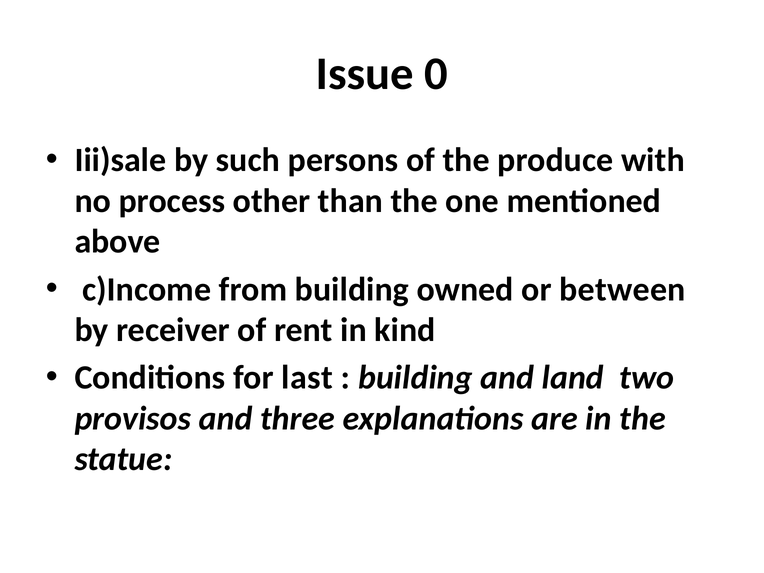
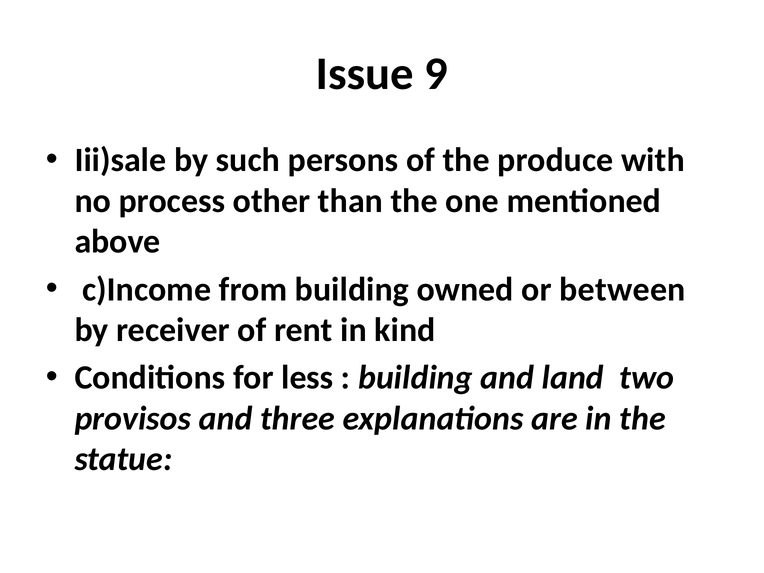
0: 0 -> 9 (436, 74)
last: last -> less (307, 378)
